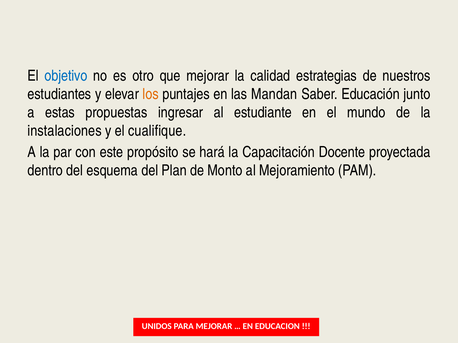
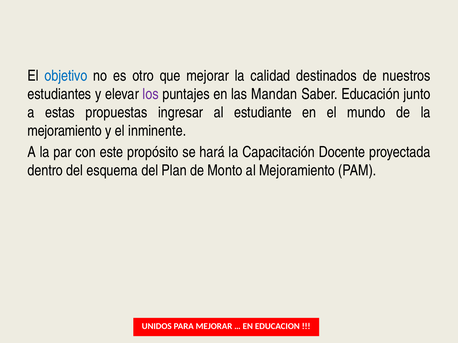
estrategias: estrategias -> destinados (327, 76)
los colour: orange -> purple (151, 94)
instalaciones: instalaciones -> mejoramiento (65, 131)
cualifique: cualifique -> inminente (157, 131)
